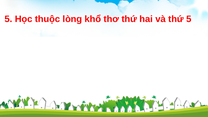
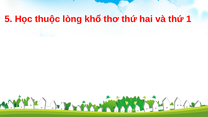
thứ 5: 5 -> 1 (189, 19)
